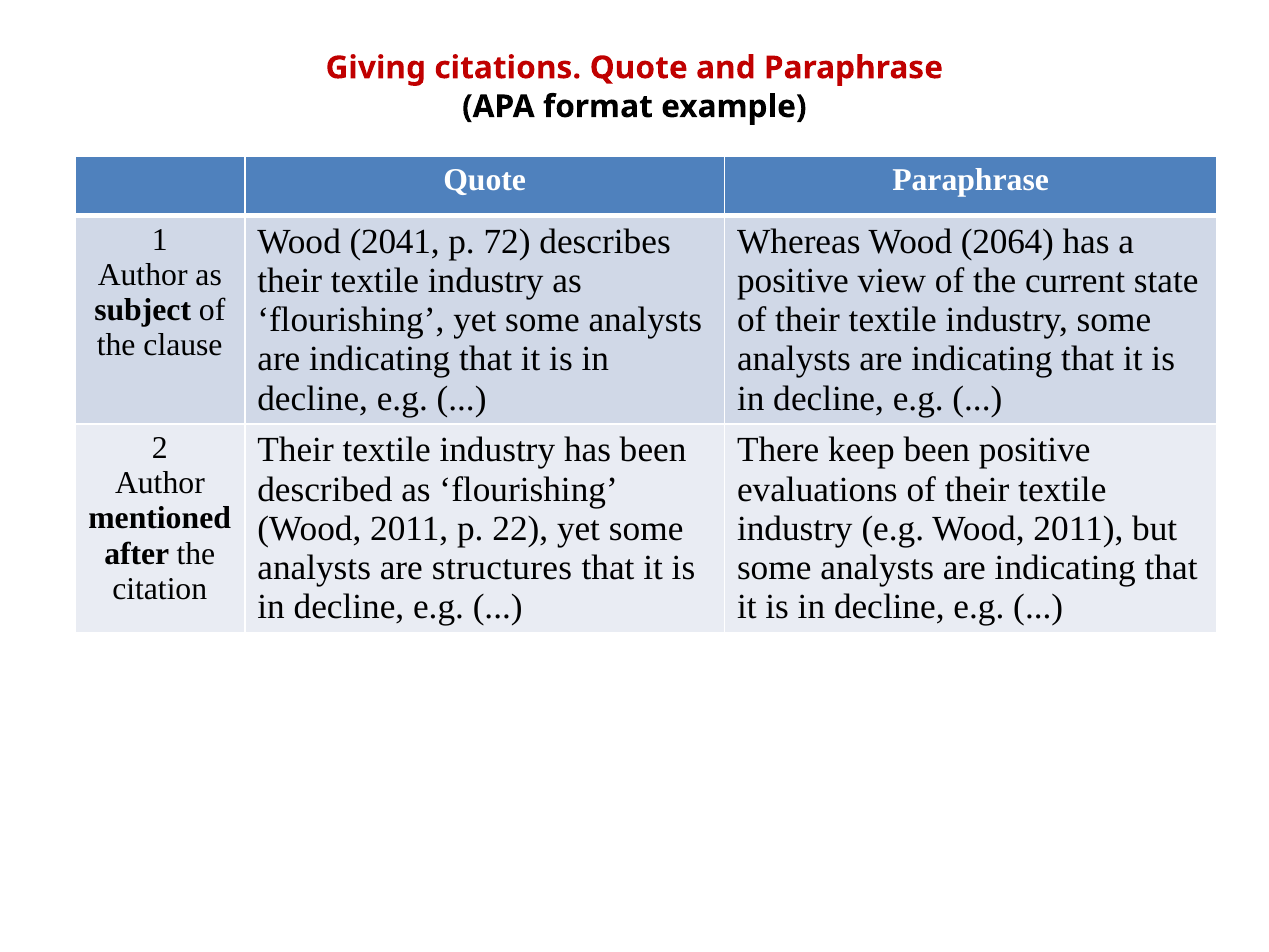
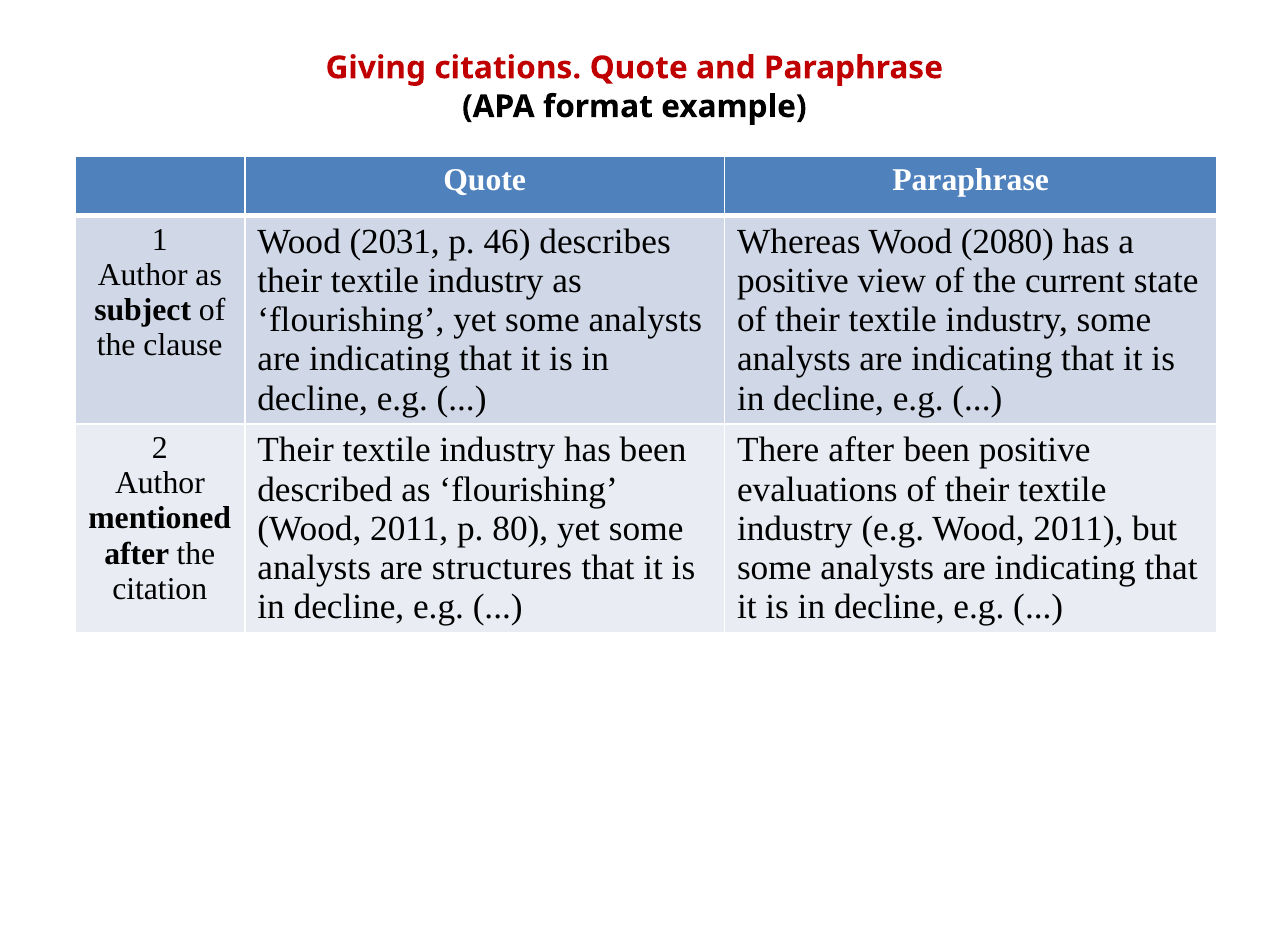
2041: 2041 -> 2031 (395, 242)
72: 72 -> 46 (507, 242)
2064: 2064 -> 2080 (1007, 242)
There keep: keep -> after (861, 450)
22: 22 -> 80 (520, 528)
